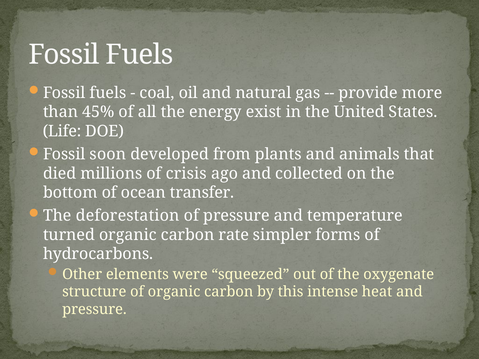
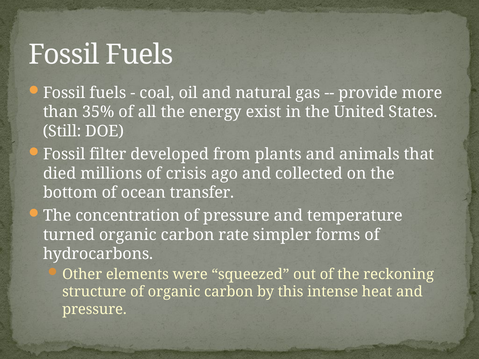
45%: 45% -> 35% (98, 112)
Life: Life -> Still (62, 131)
soon: soon -> filter (108, 154)
deforestation: deforestation -> concentration (128, 216)
oxygenate: oxygenate -> reckoning (399, 274)
